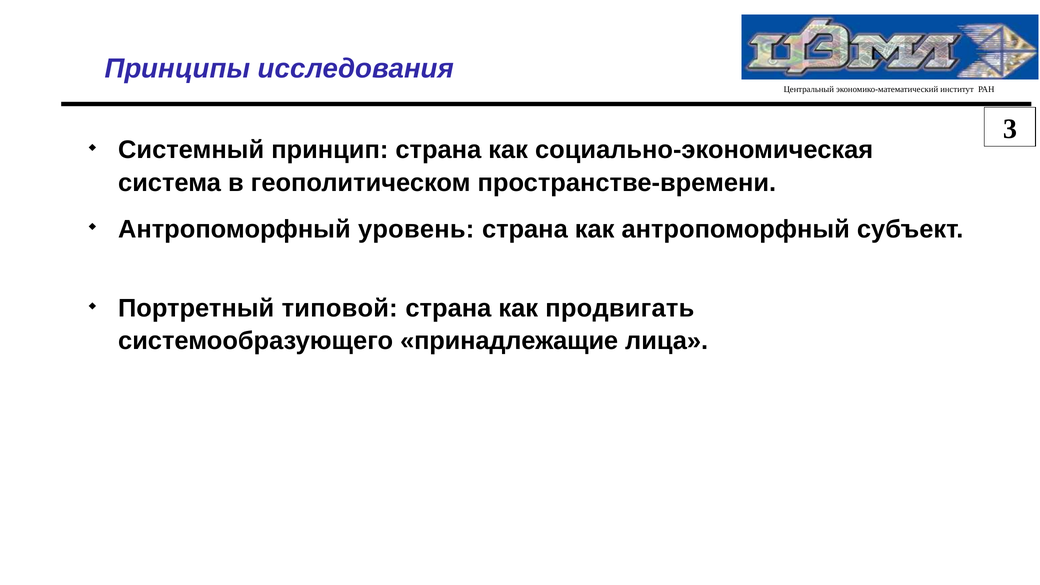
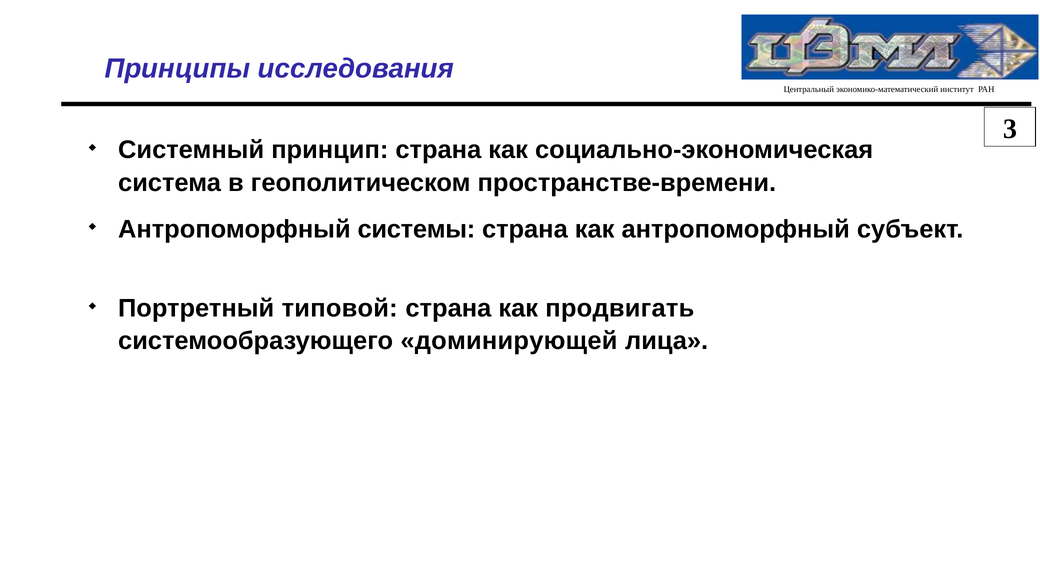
уровень: уровень -> системы (416, 229)
принадлежащие: принадлежащие -> доминирующей (509, 341)
